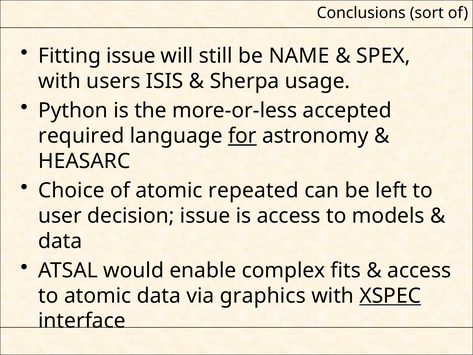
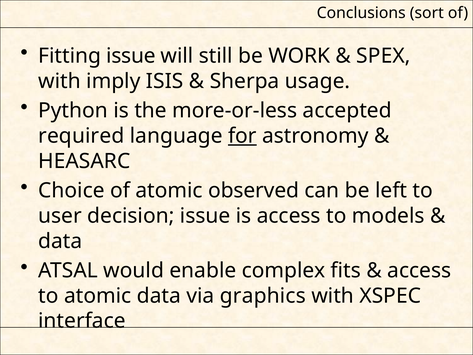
NAME: NAME -> WORK (299, 56)
users: users -> imply (113, 81)
repeated: repeated -> observed (254, 190)
XSPEC underline: present -> none (390, 296)
